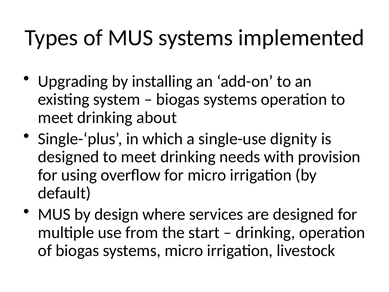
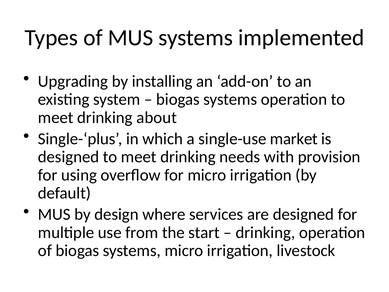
dignity: dignity -> market (294, 139)
